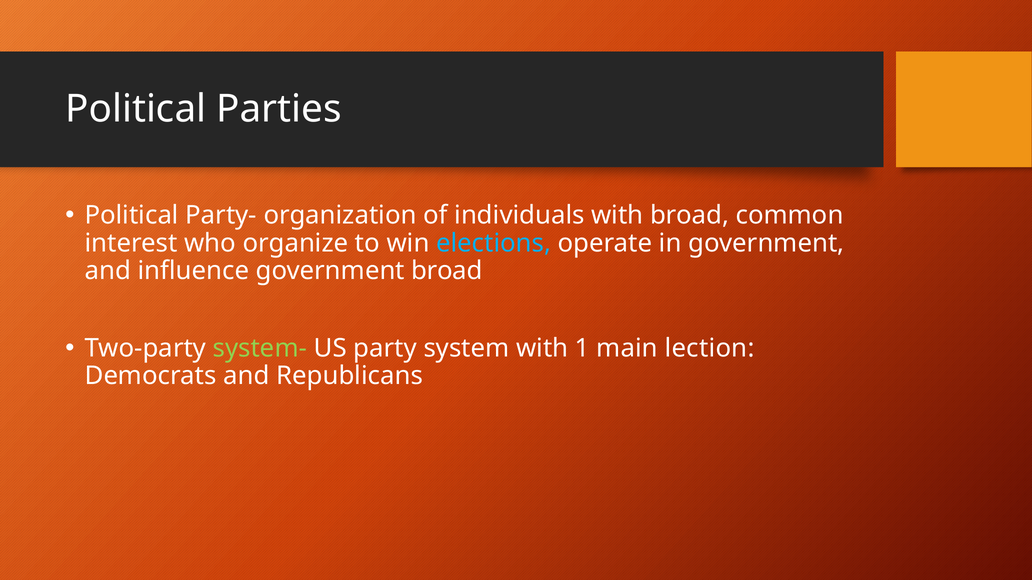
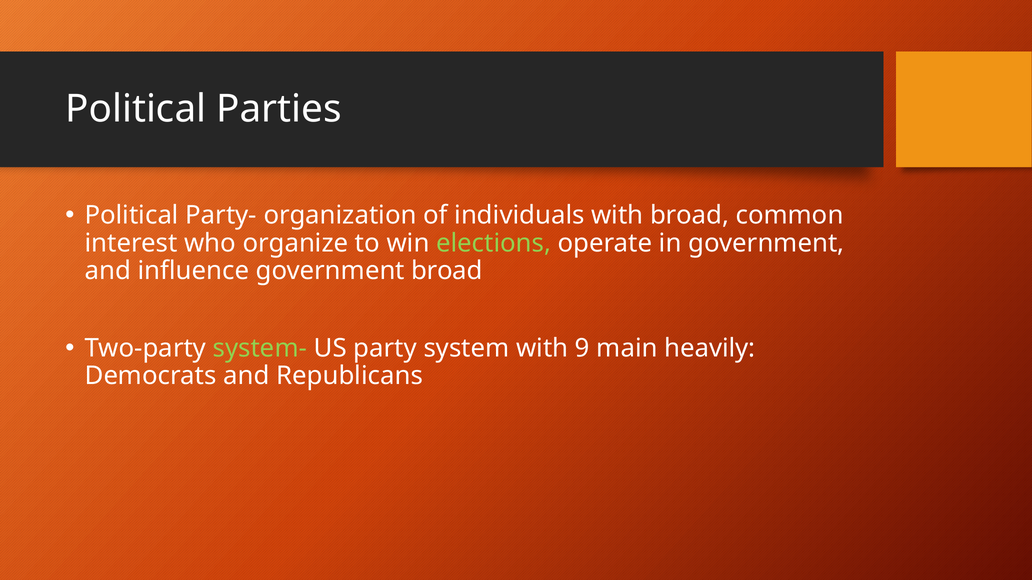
elections colour: light blue -> light green (494, 243)
1: 1 -> 9 (582, 348)
lection: lection -> heavily (710, 348)
